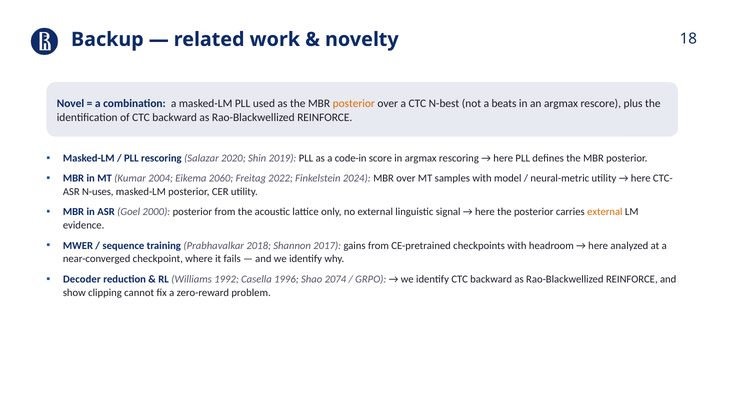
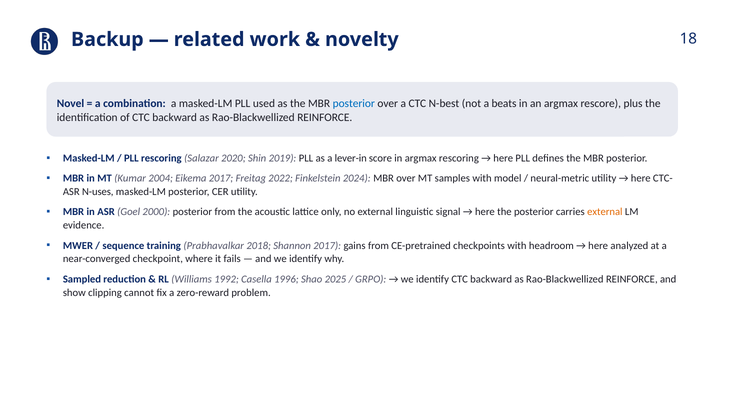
posterior colour: orange -> blue (354, 103)
code-in: code-in -> lever-in (351, 158)
Eikema 2060: 2060 -> 2017 (221, 178)
Decoder: Decoder -> Sampled (82, 279)
2074: 2074 -> 2025 (335, 279)
